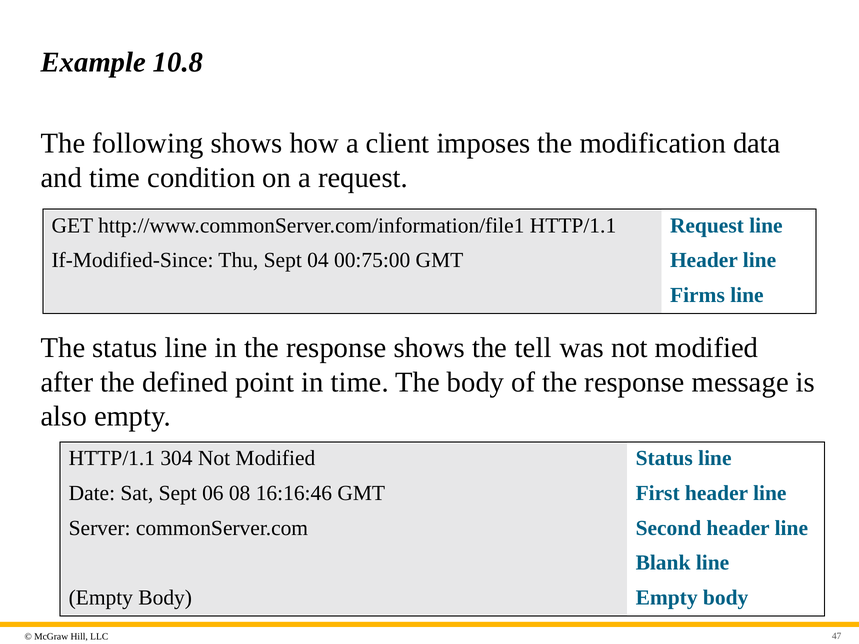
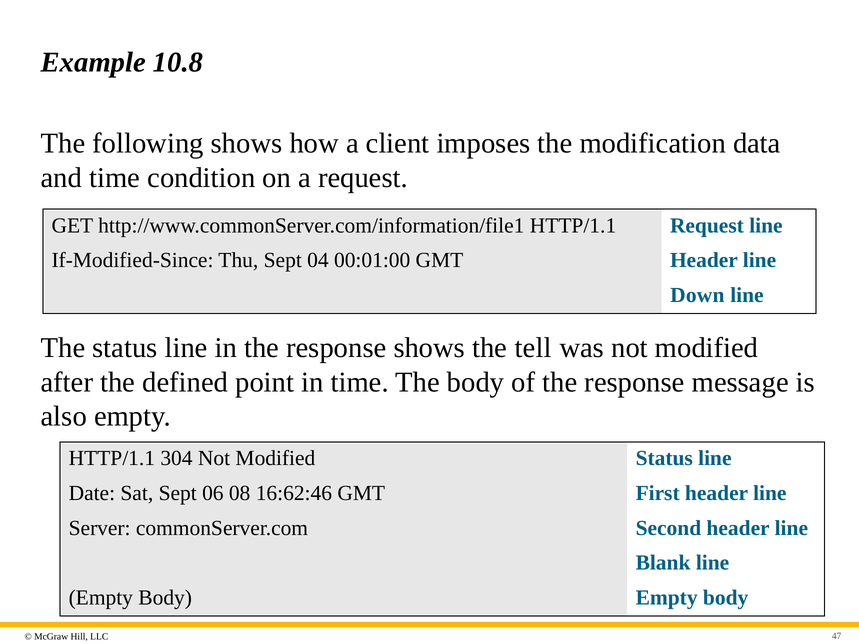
00:75:00: 00:75:00 -> 00:01:00 (372, 260)
Firms: Firms -> Down (697, 295)
16:16:46: 16:16:46 -> 16:62:46 (294, 493)
